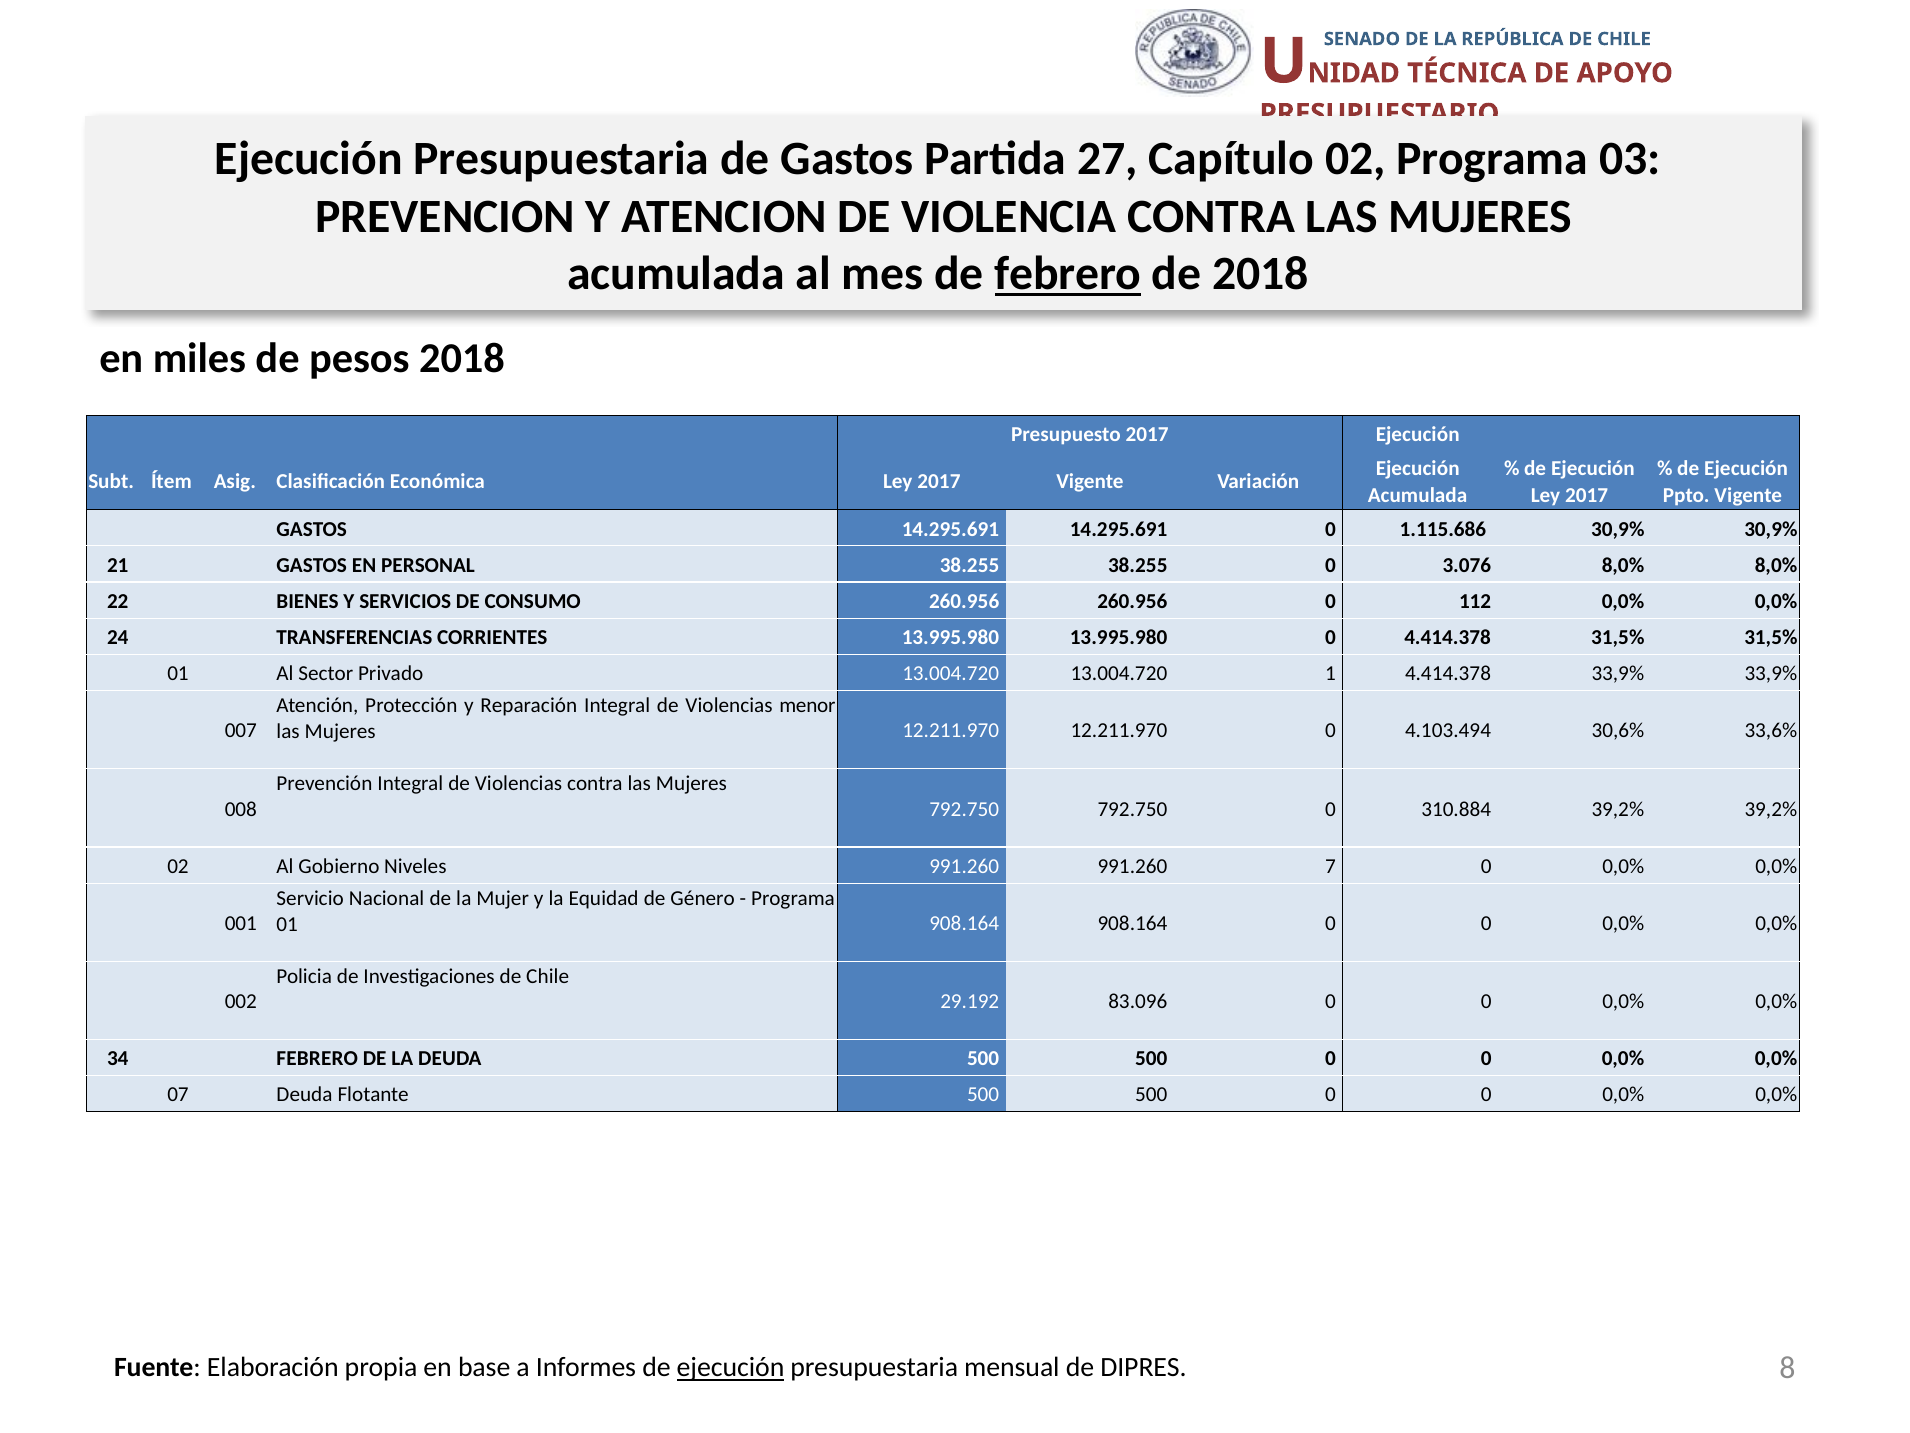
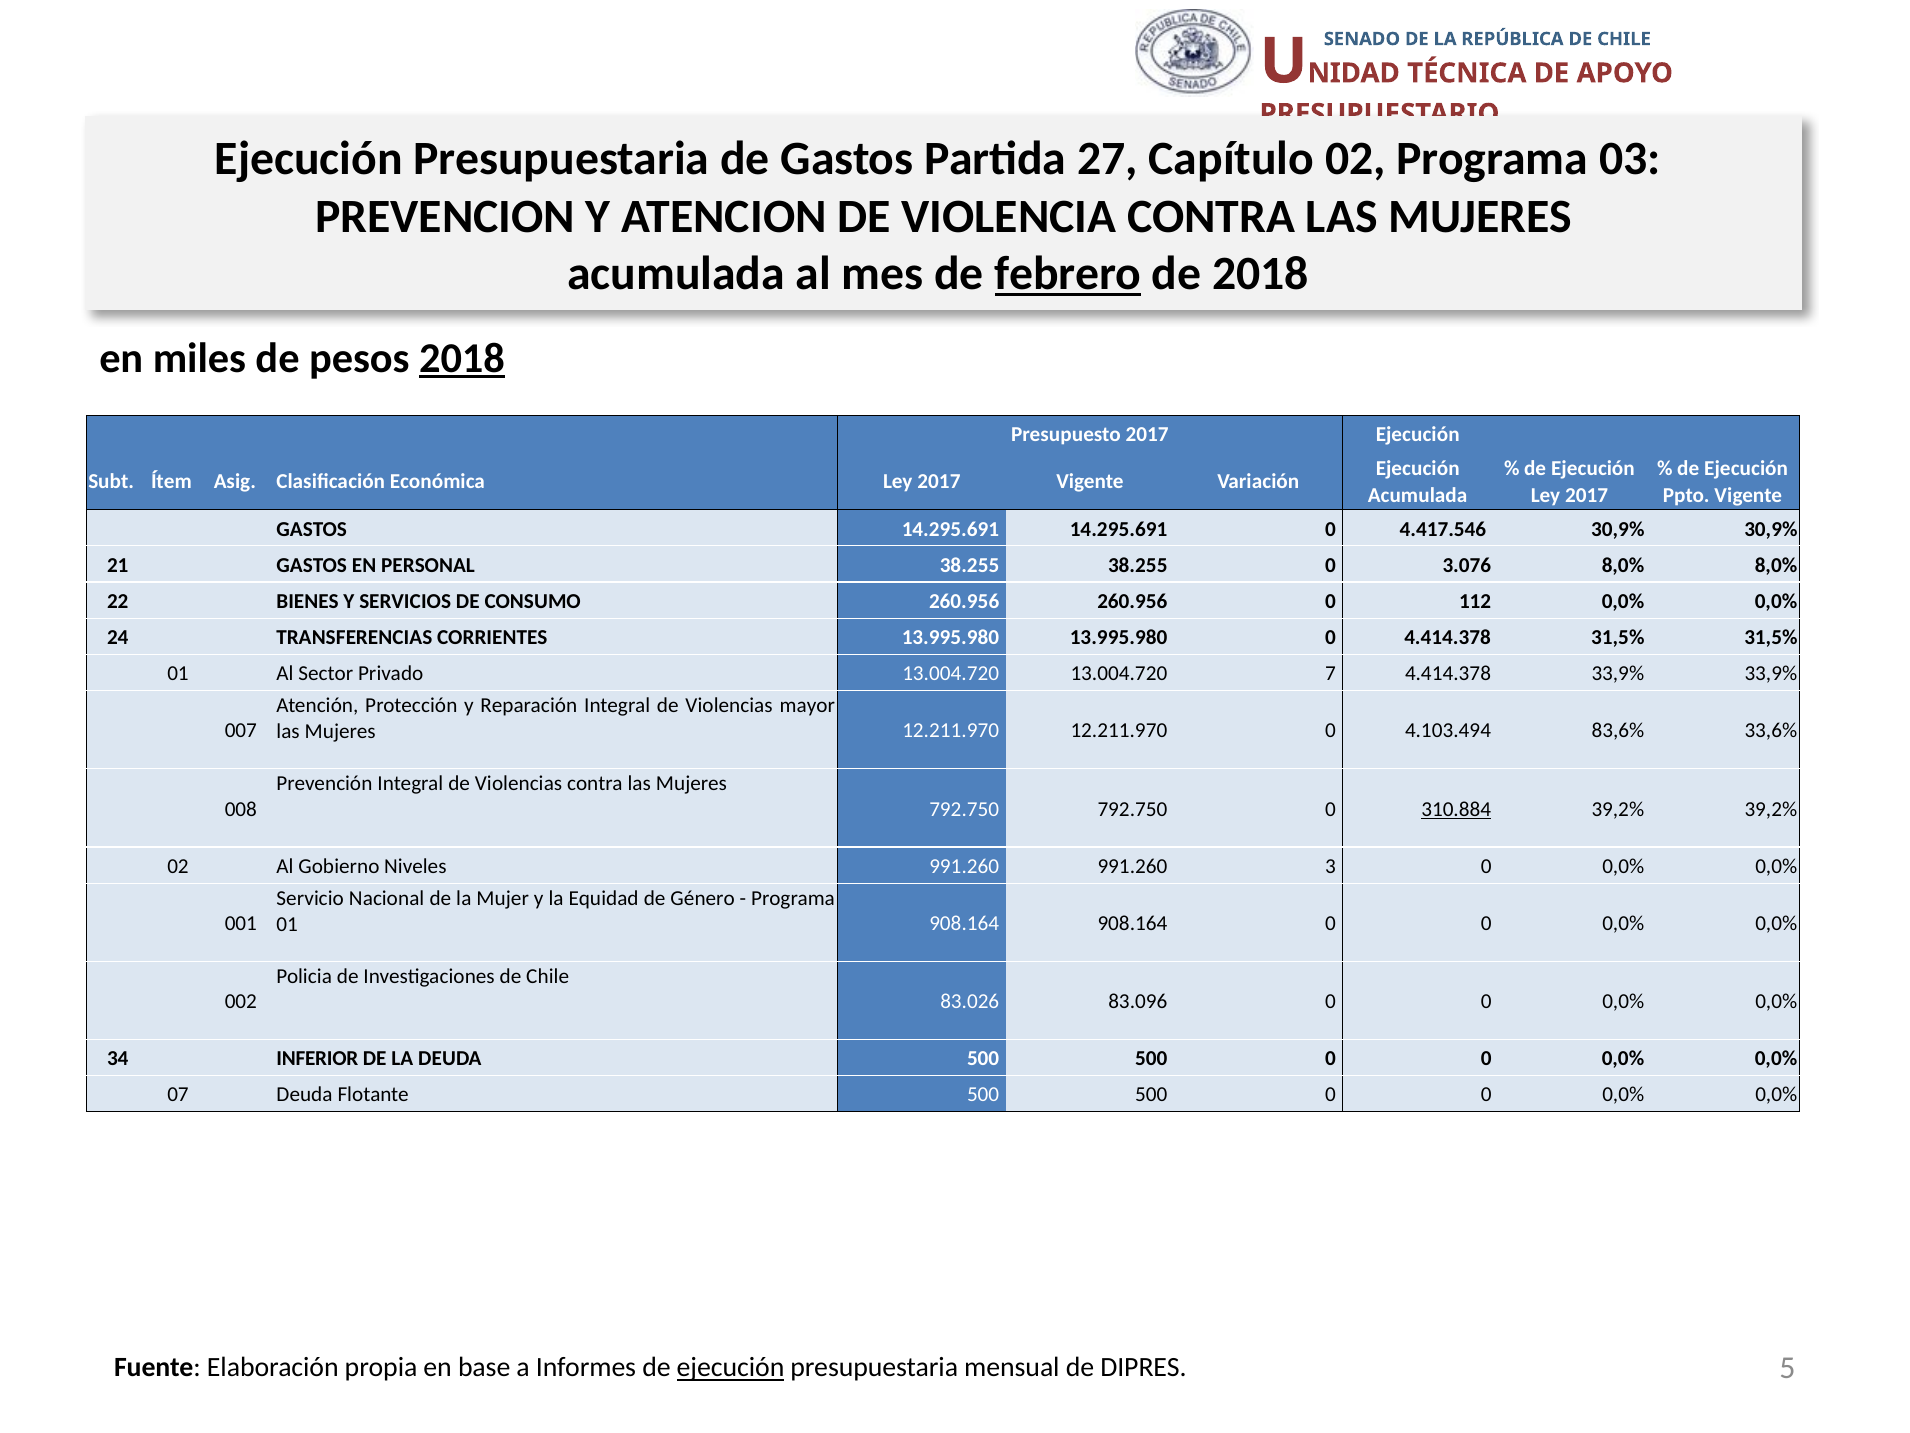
2018 underline: none -> present (462, 358)
1.115.686: 1.115.686 -> 4.417.546 (1443, 529)
1: 1 -> 7 (1330, 674)
menor: menor -> mayor (807, 705)
30,6%: 30,6% -> 83,6% (1618, 731)
310.884 underline: none -> present (1456, 809)
7: 7 -> 3 (1330, 866)
29.192: 29.192 -> 83.026 (970, 1001)
34 FEBRERO: FEBRERO -> INFERIOR (317, 1058)
8: 8 -> 5 (1788, 1368)
